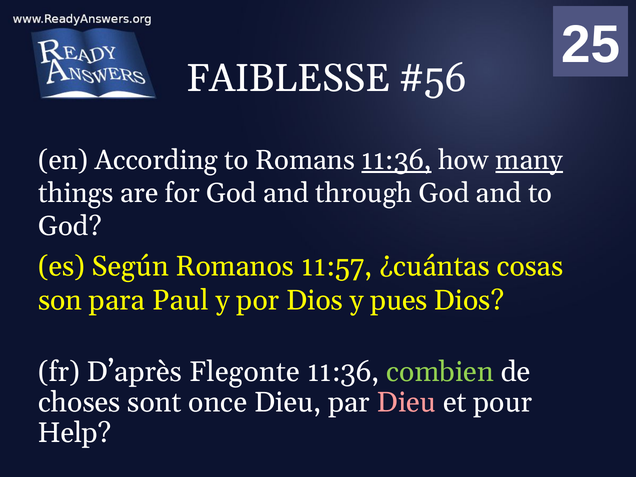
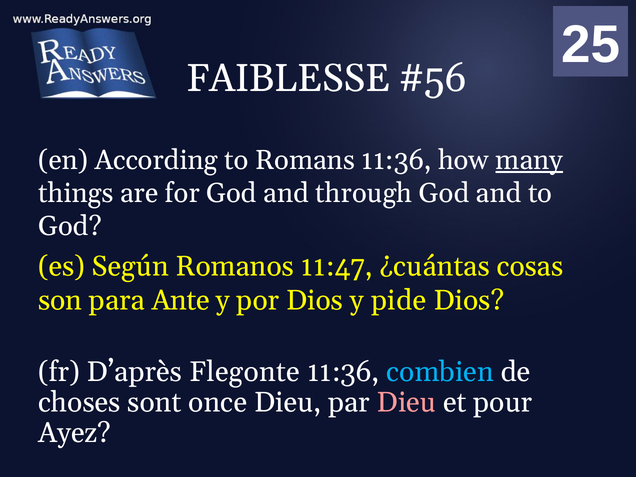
11:36 underline: present -> none (396, 160)
11:57: 11:57 -> 11:47 (337, 266)
Paul: Paul -> Ante (181, 300)
pues: pues -> pide (399, 300)
combien colour: light green -> light blue (440, 372)
Help: Help -> Ayez (74, 433)
